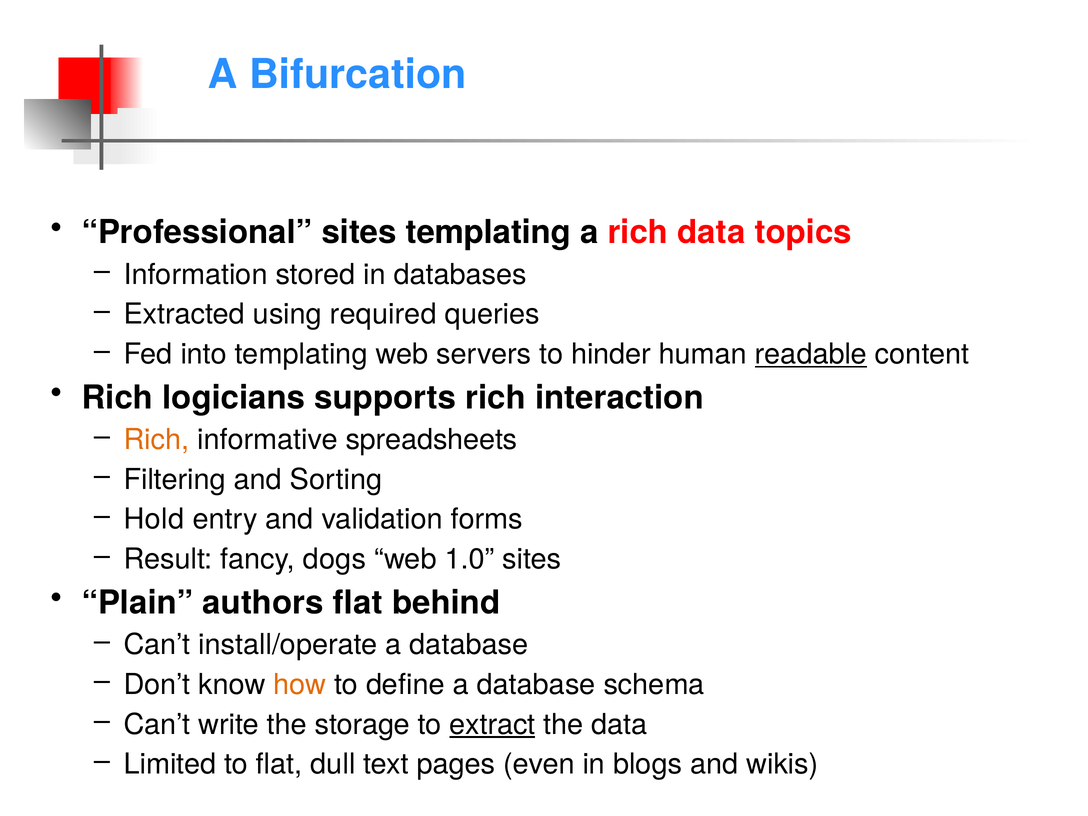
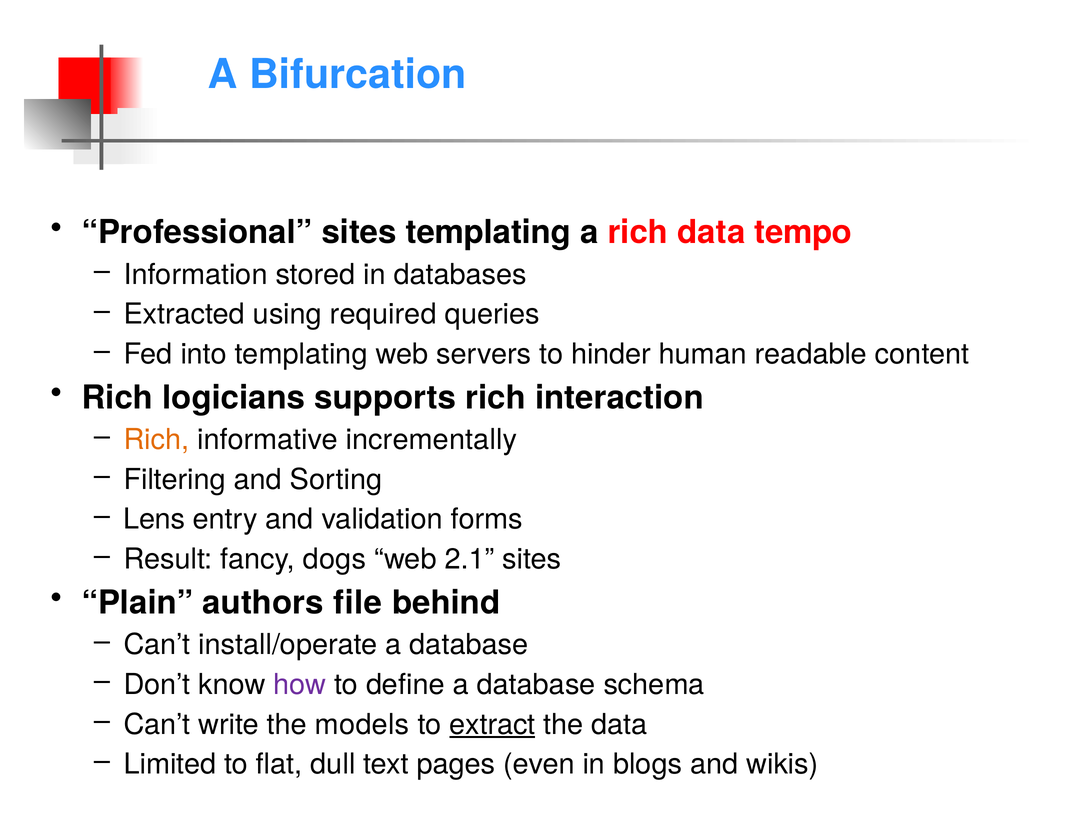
topics: topics -> tempo (803, 232)
readable underline: present -> none (811, 354)
spreadsheets: spreadsheets -> incrementally (431, 440)
Hold: Hold -> Lens (154, 519)
1.0: 1.0 -> 2.1 (470, 559)
authors flat: flat -> file (358, 602)
how colour: orange -> purple (300, 684)
storage: storage -> models (362, 724)
